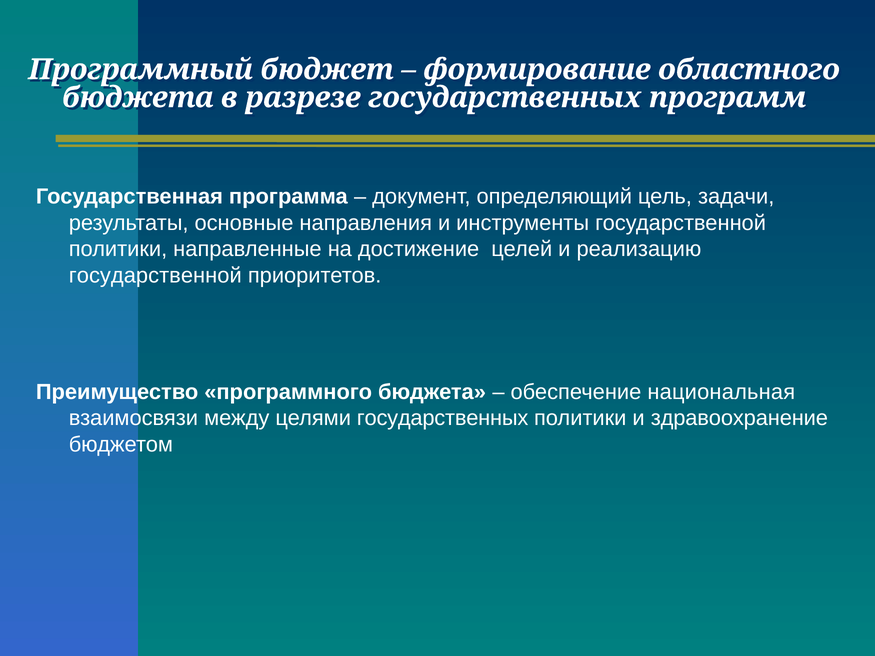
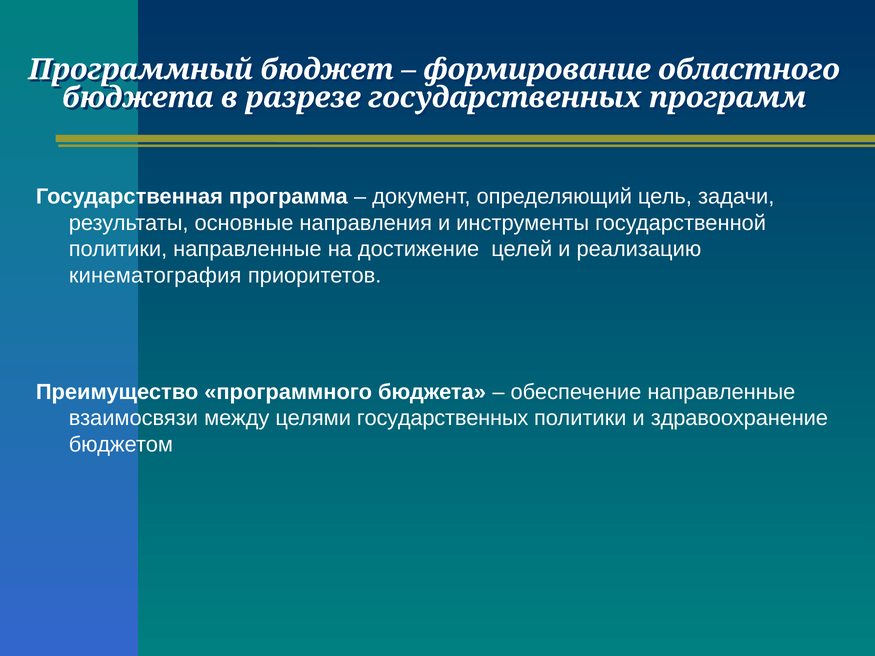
государственной: государственной -> кинематография (155, 275)
обеспечение национальная: национальная -> направленные (721, 392)
